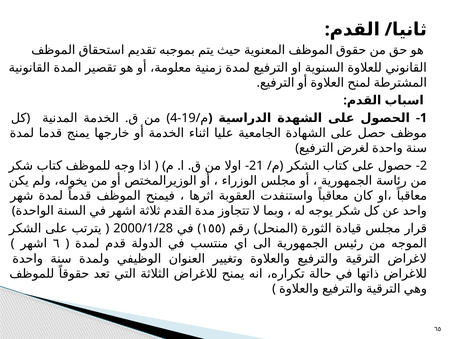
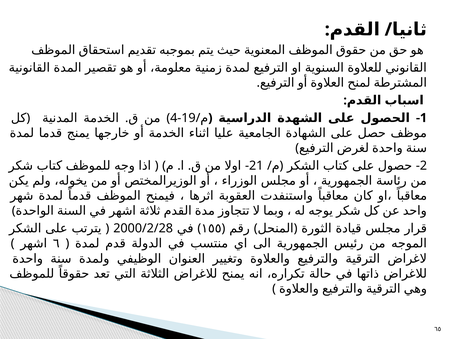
2000/1/28: 2000/1/28 -> 2000/2/28 (143, 228)
